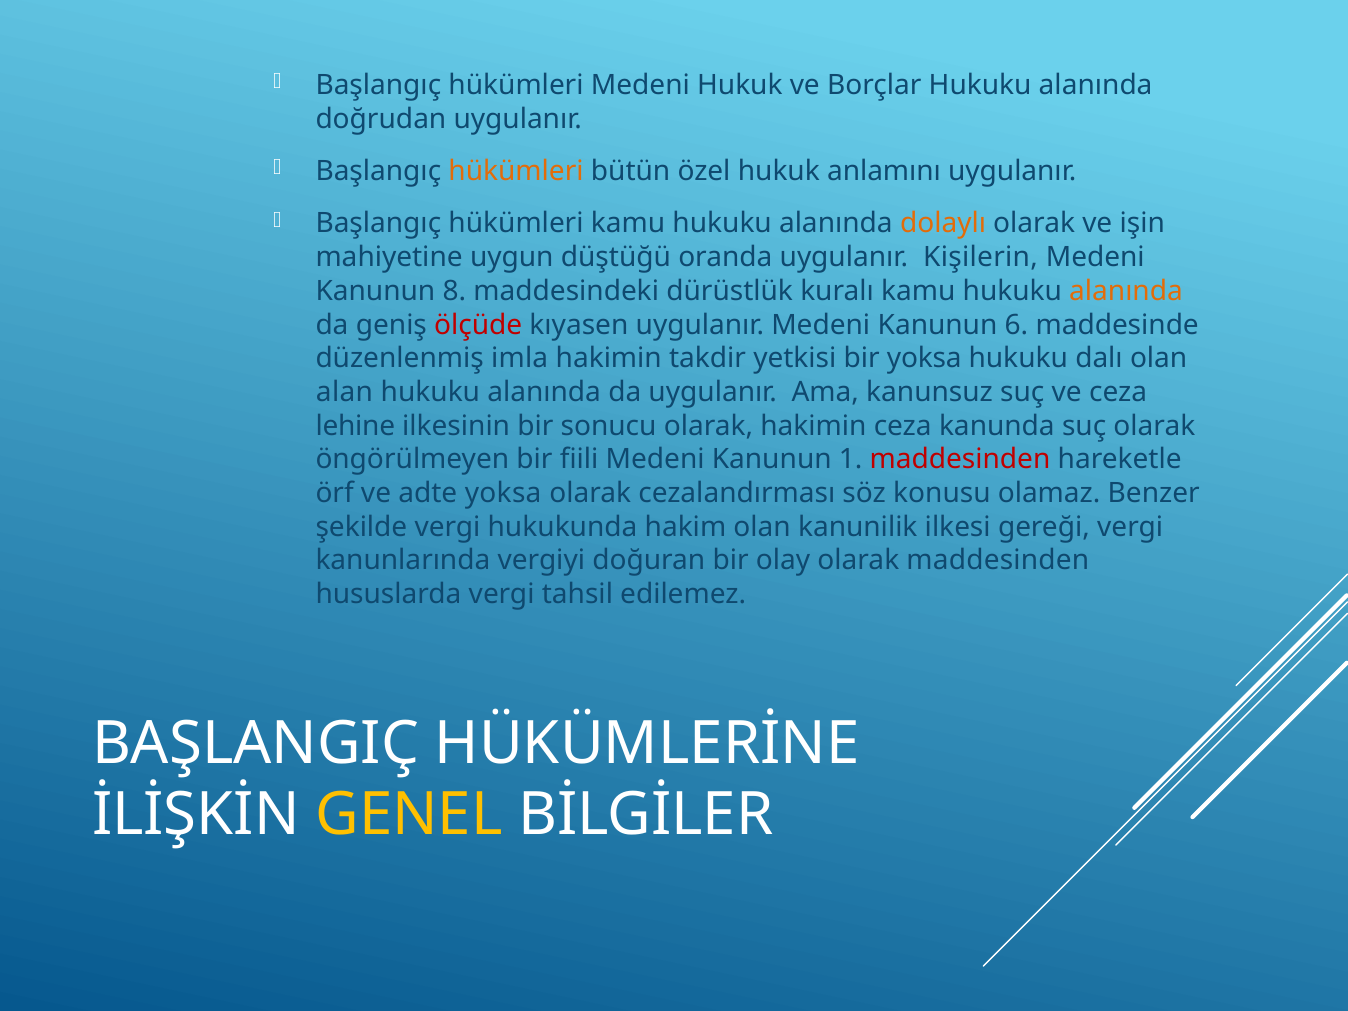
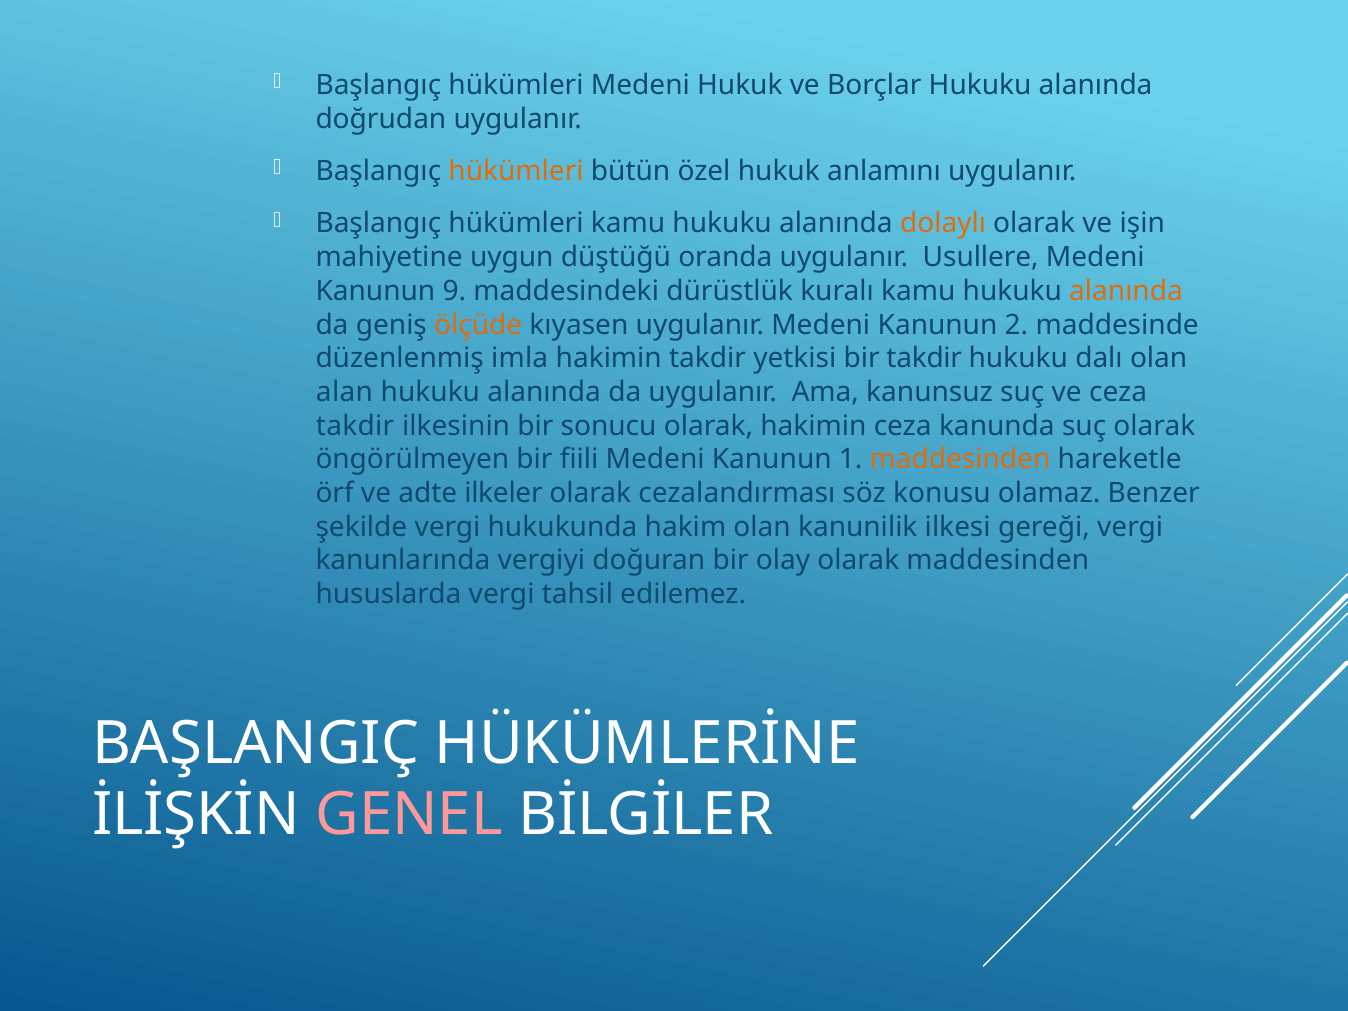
Kişilerin: Kişilerin -> Usullere (981, 257)
8: 8 -> 9 (454, 291)
ölçüde colour: red -> orange (478, 325)
6: 6 -> 2 (1016, 325)
bir yoksa: yoksa -> takdir (924, 359)
lehine: lehine -> takdir (355, 426)
maddesinden colour: red -> orange (960, 460)
adte yoksa: yoksa -> ilkeler (503, 493)
GENEL colour: yellow -> pink (409, 815)
